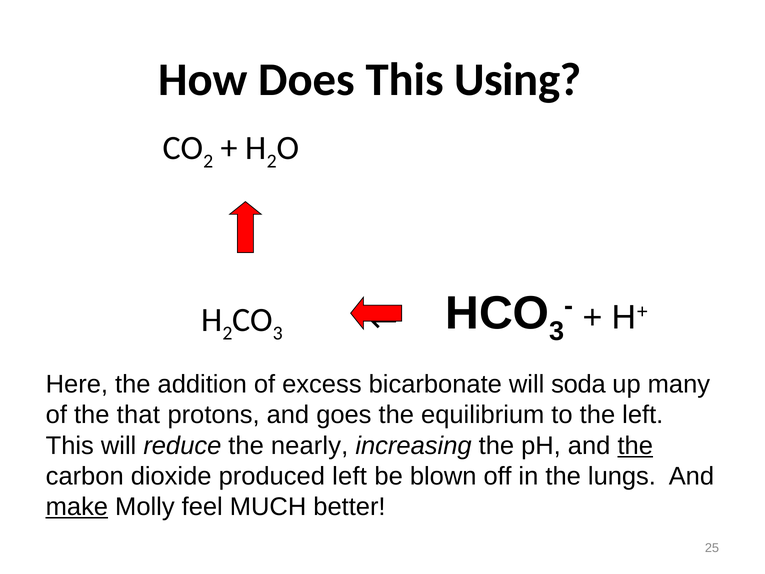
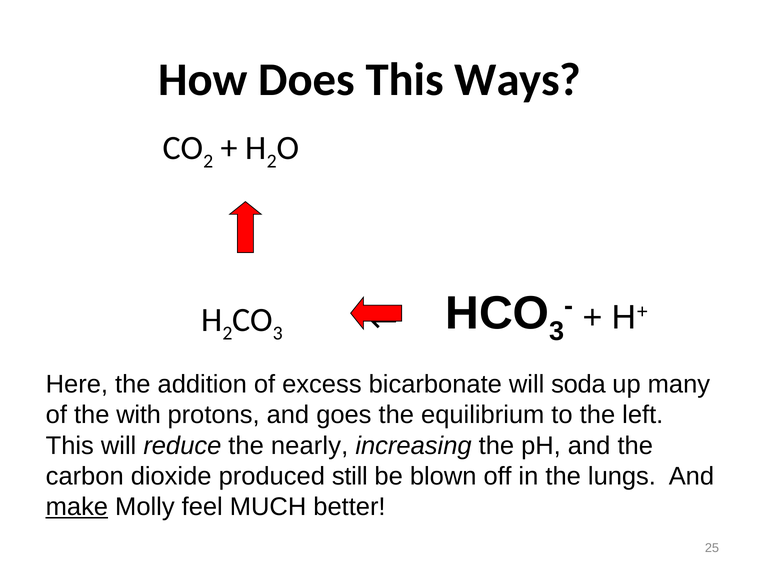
Using: Using -> Ways (518, 80)
that: that -> with (139, 415)
the underline: present -> none (635, 445)
produced left: left -> still (350, 476)
